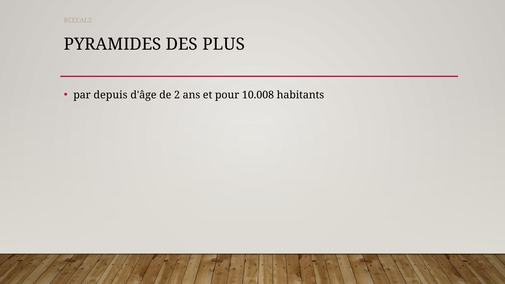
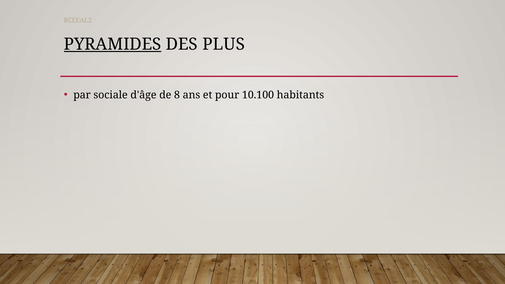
PYRAMIDES underline: none -> present (113, 44)
depuis: depuis -> sociale (111, 95)
2: 2 -> 8 (177, 95)
10.008: 10.008 -> 10.100 (258, 95)
